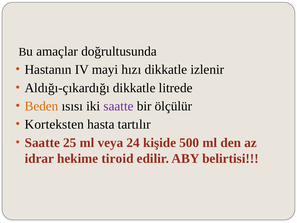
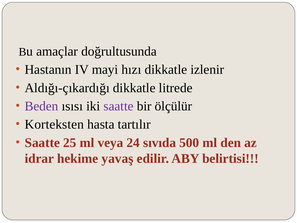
Beden colour: orange -> purple (42, 106)
kişide: kişide -> sıvıda (160, 143)
tiroid: tiroid -> yavaş (118, 158)
